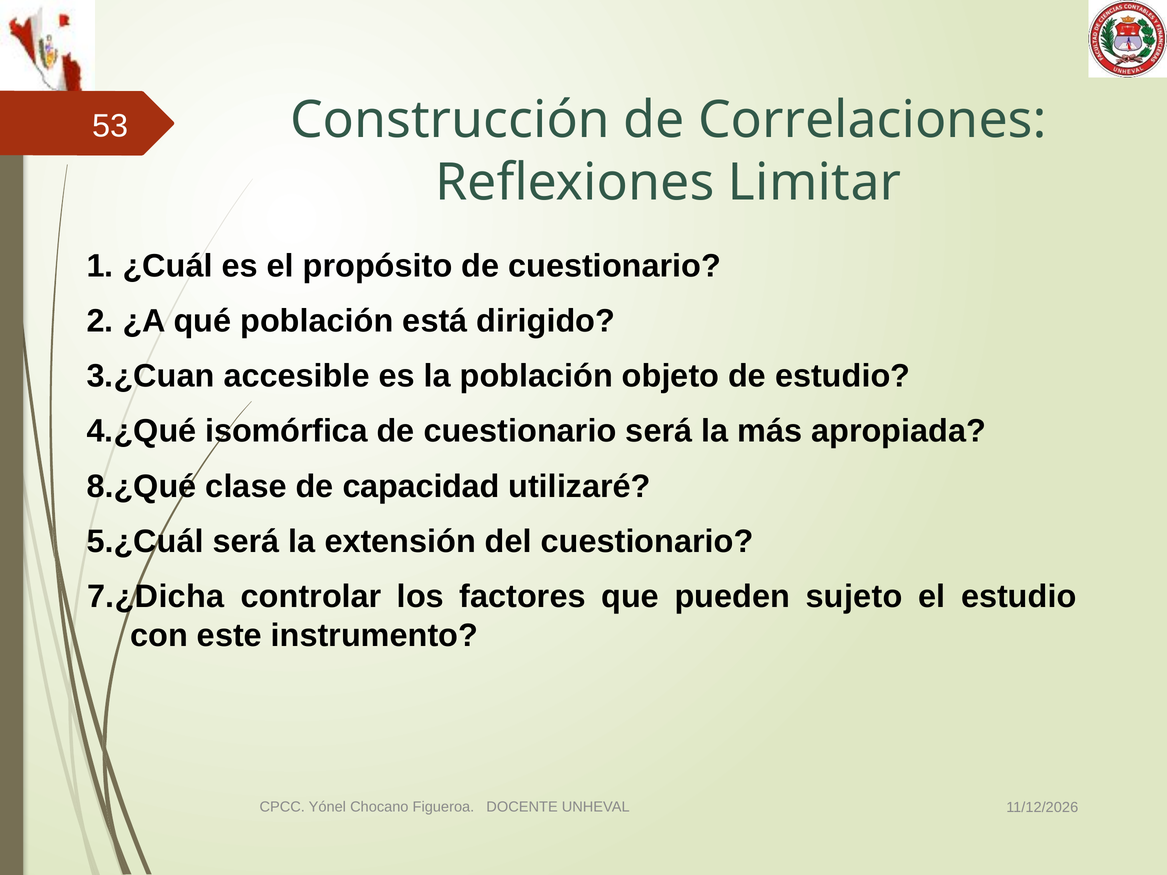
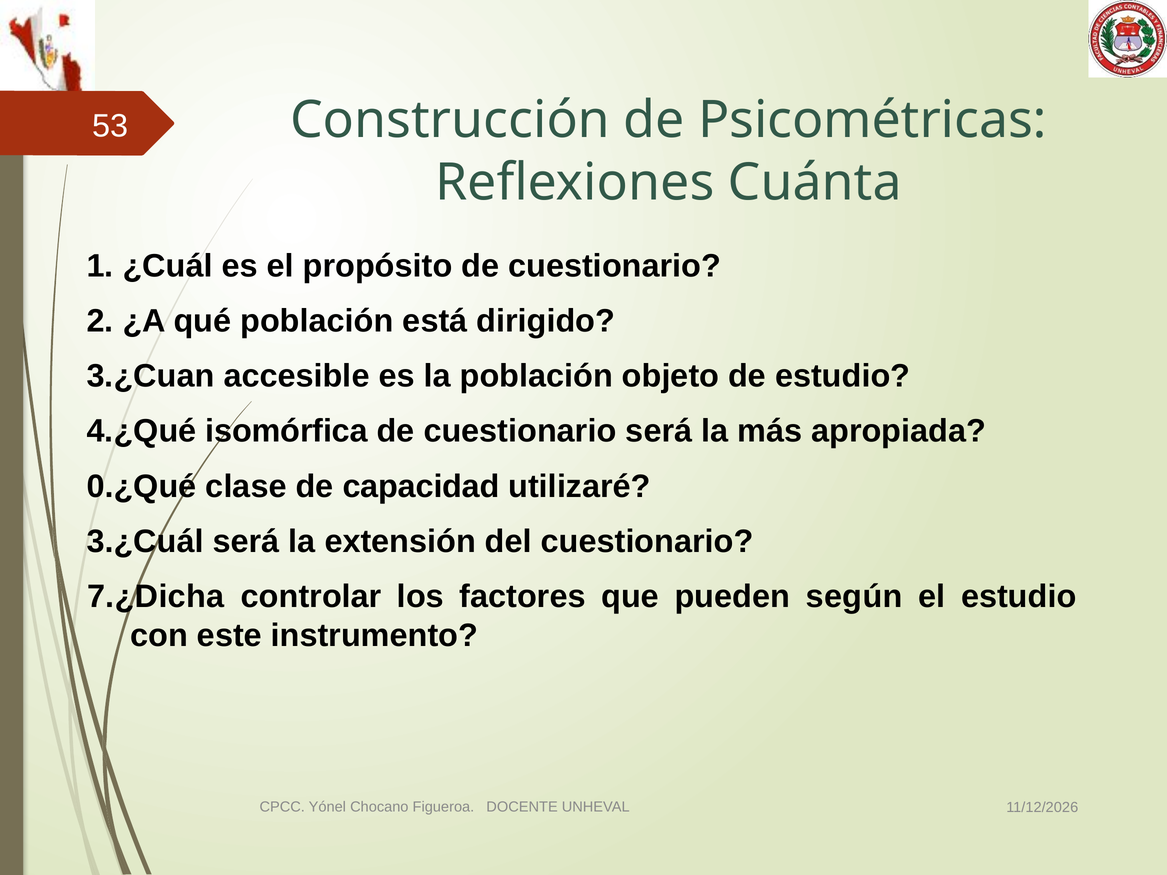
Correlaciones: Correlaciones -> Psicométricas (872, 120)
Limitar: Limitar -> Cuánta (815, 183)
8.¿Qué: 8.¿Qué -> 0.¿Qué (142, 487)
5.¿Cuál: 5.¿Cuál -> 3.¿Cuál (145, 542)
sujeto: sujeto -> según (854, 597)
